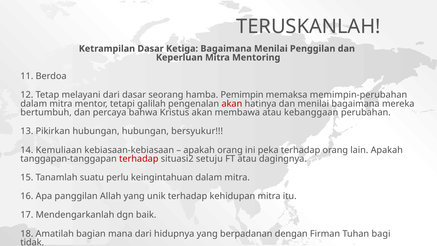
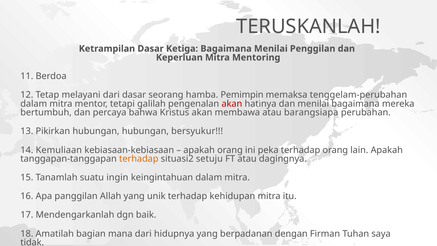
memimpin-perubahan: memimpin-perubahan -> tenggelam-perubahan (358, 95)
kebanggaan: kebanggaan -> barangsiapa (311, 113)
terhadap colour: red -> orange (139, 159)
perlu: perlu -> ingin (117, 177)
bagi: bagi -> saya (381, 234)
